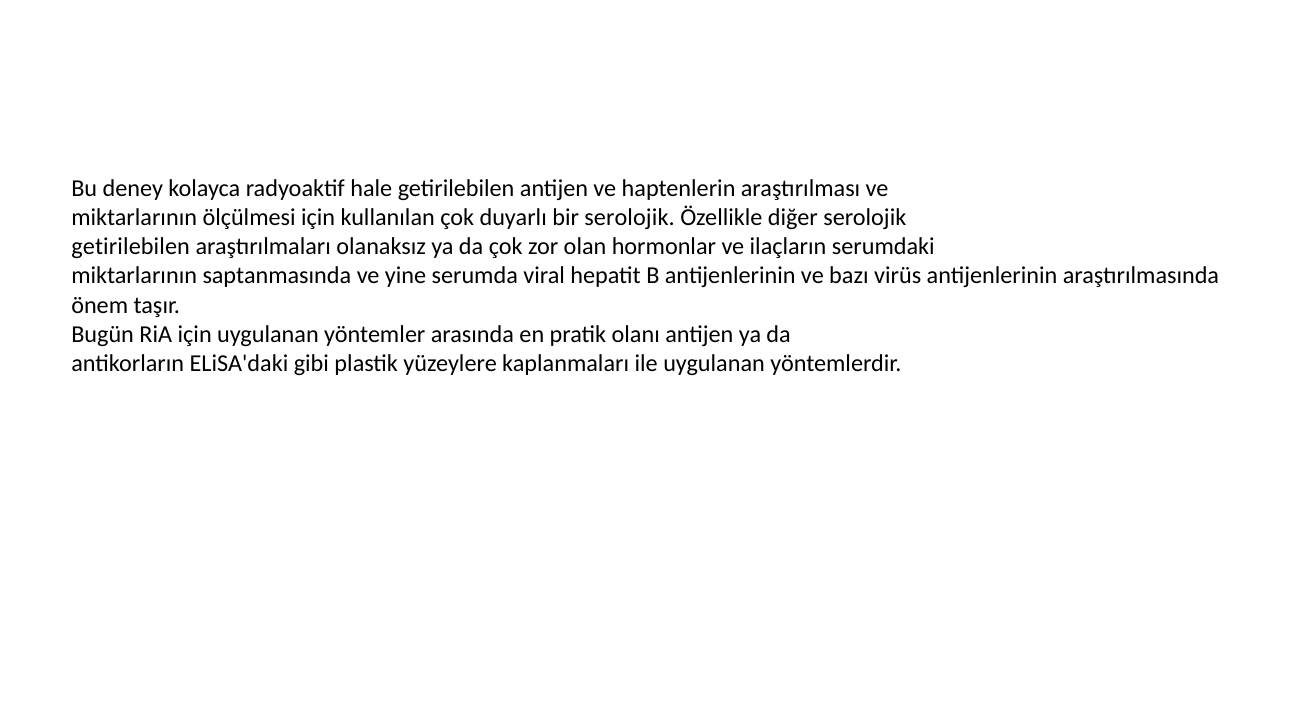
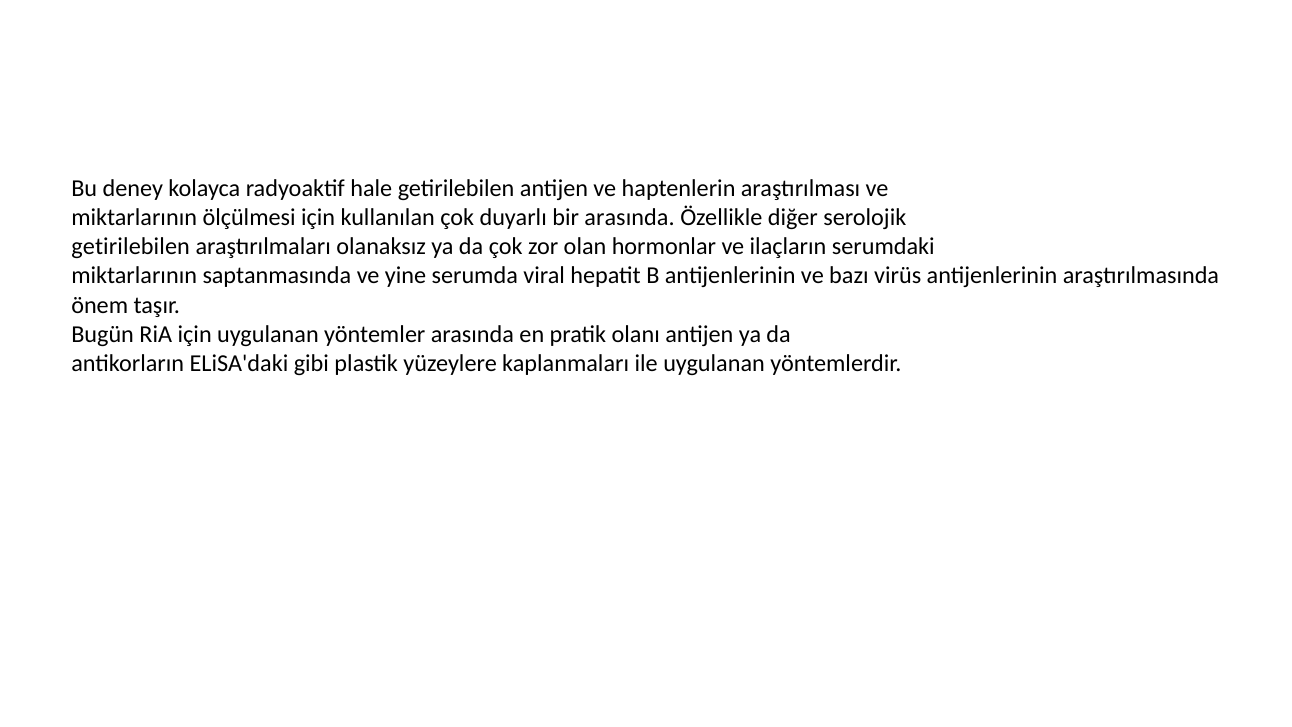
bir serolojik: serolojik -> arasında (630, 218)
